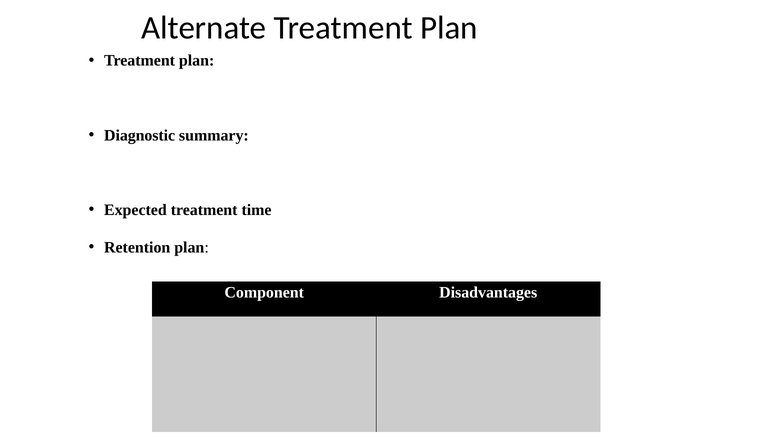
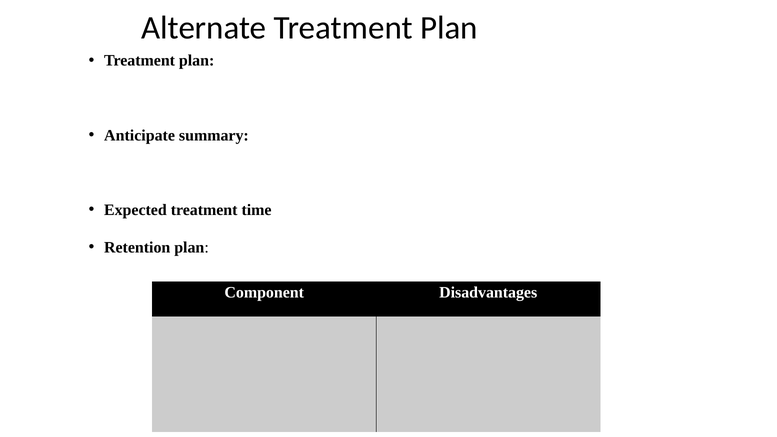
Diagnostic: Diagnostic -> Anticipate (140, 135)
